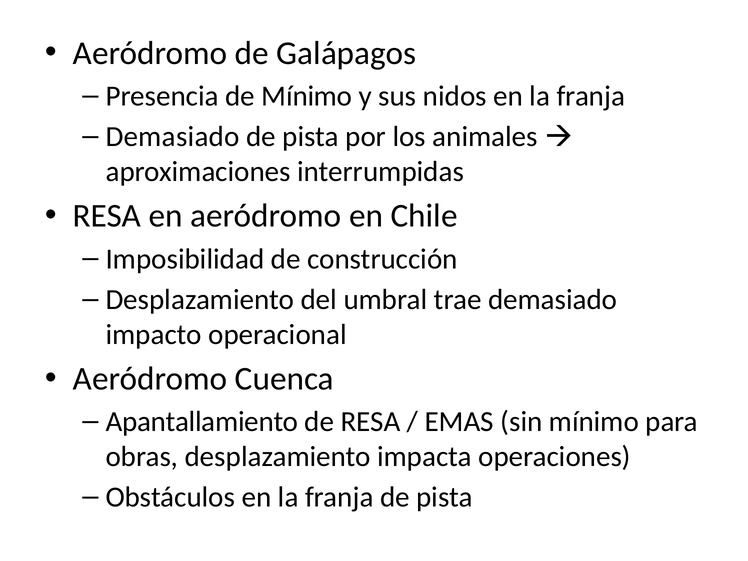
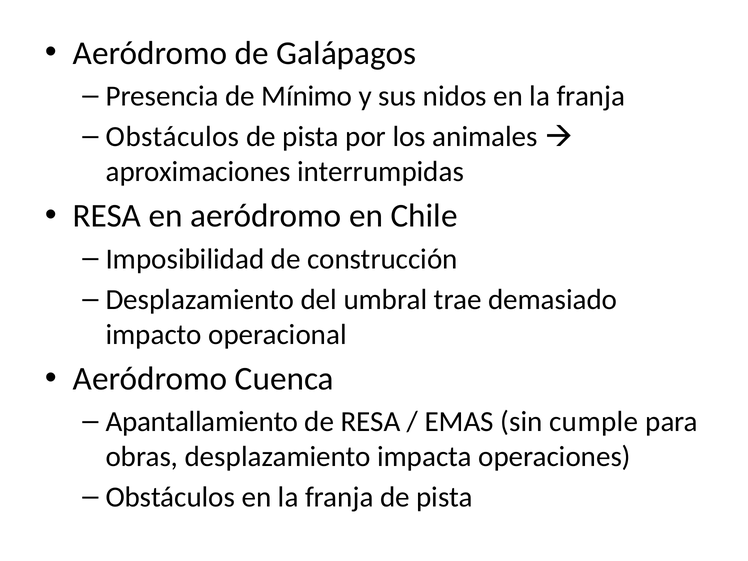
Demasiado: Demasiado -> Obstáculos (173, 137)
sin mínimo: mínimo -> cumple (594, 422)
